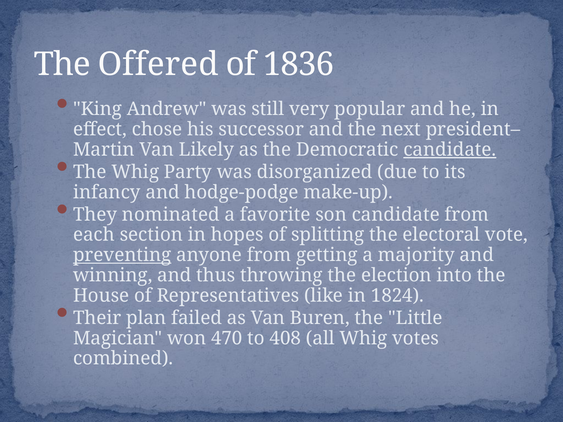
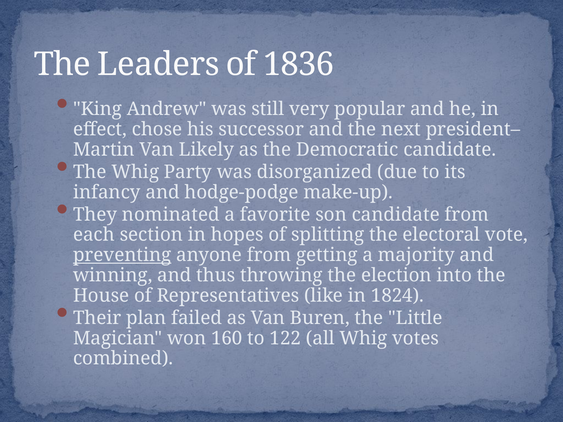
Offered: Offered -> Leaders (158, 64)
candidate underline: present -> none (450, 150)
470: 470 -> 160 (227, 338)
408: 408 -> 122 (285, 338)
